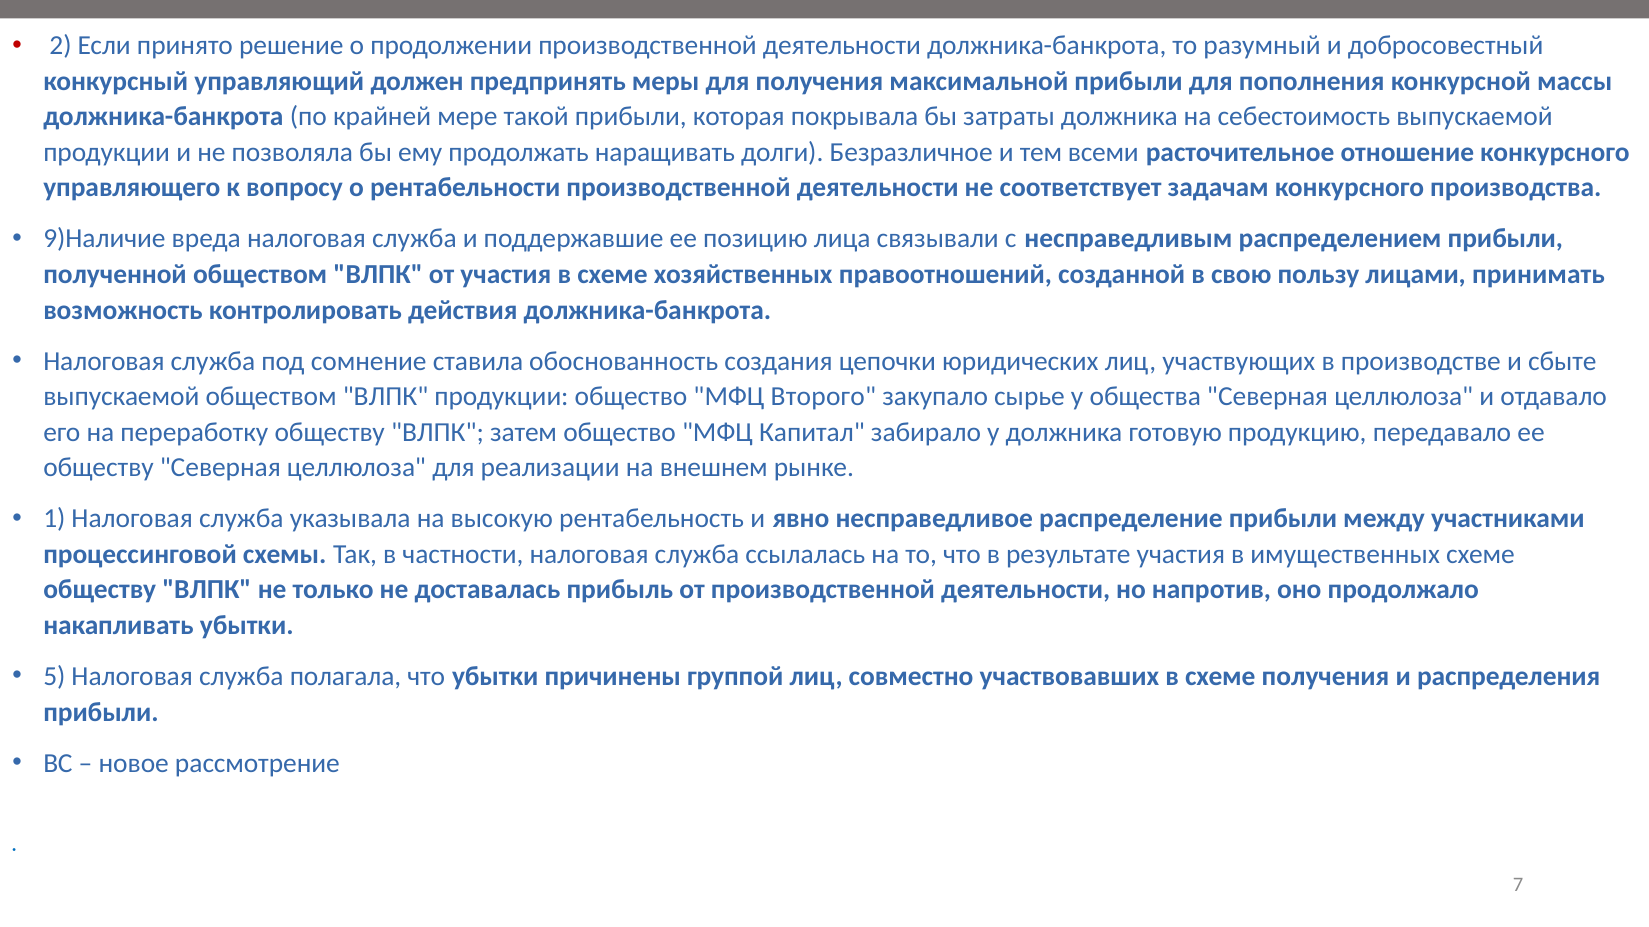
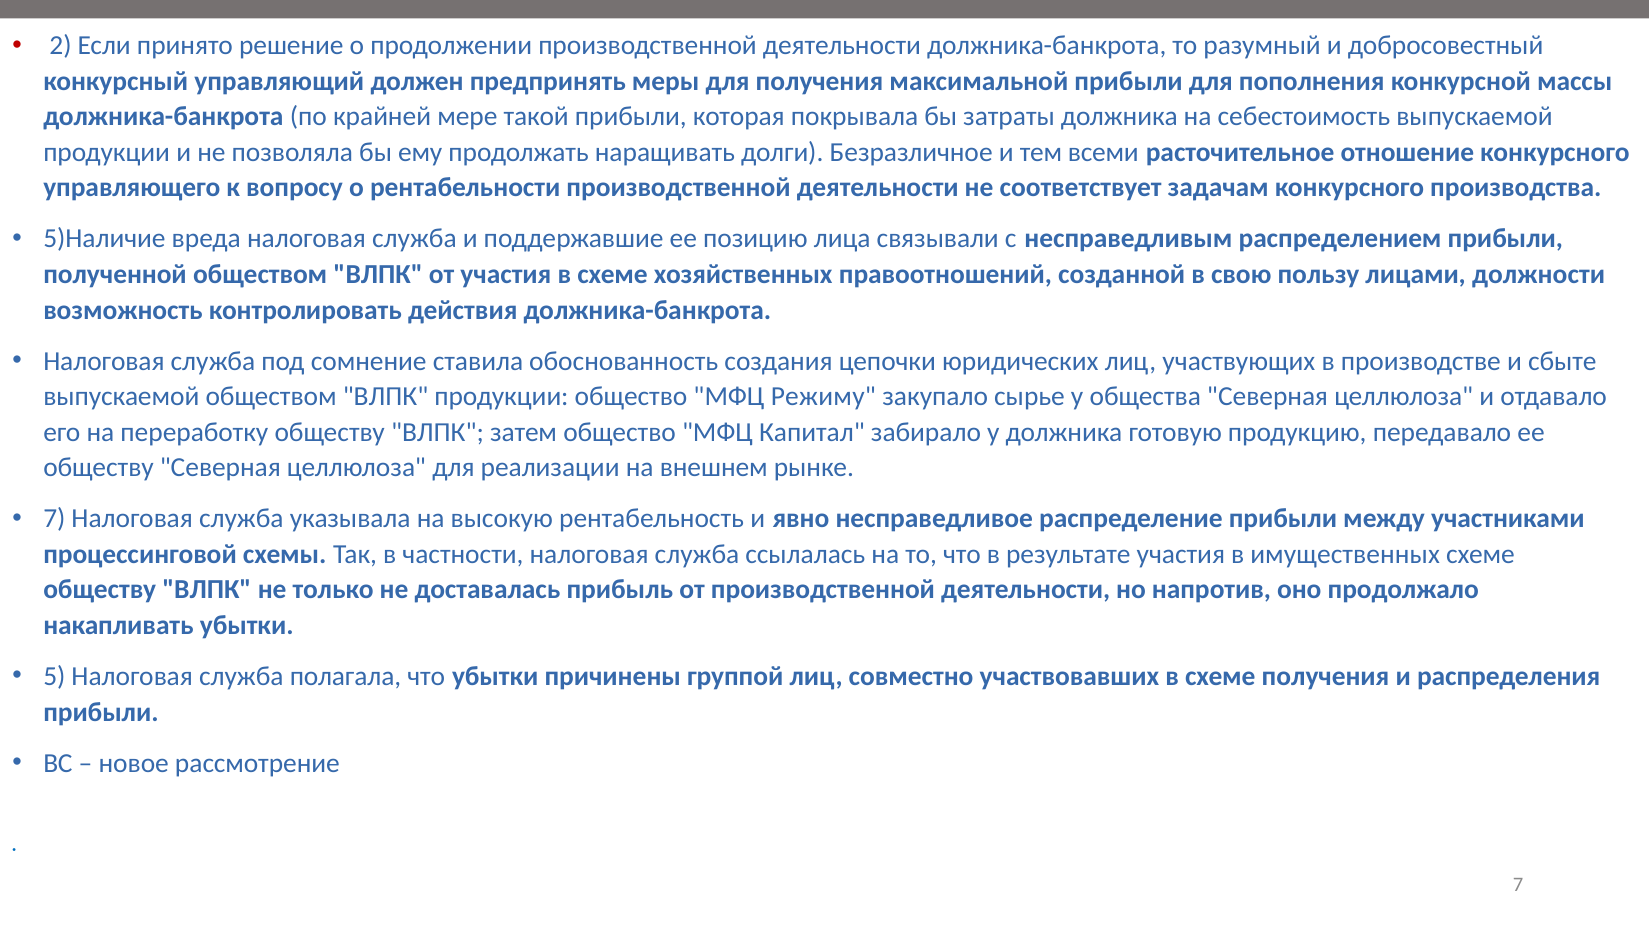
9)Наличие: 9)Наличие -> 5)Наличие (104, 239)
принимать: принимать -> должности (1539, 275)
Второго: Второго -> Режиму (823, 397)
1: 1 -> 7 (54, 519)
